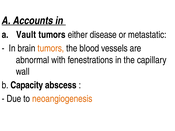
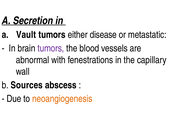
Accounts: Accounts -> Secretion (33, 21)
tumors colour: orange -> purple (51, 48)
Capacity: Capacity -> Sources (27, 85)
